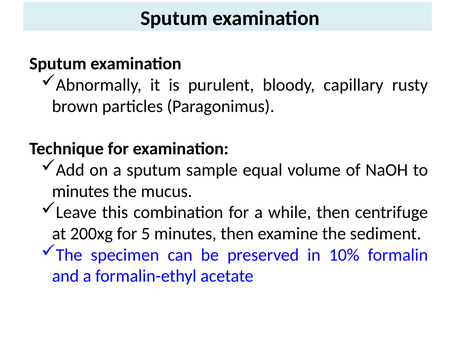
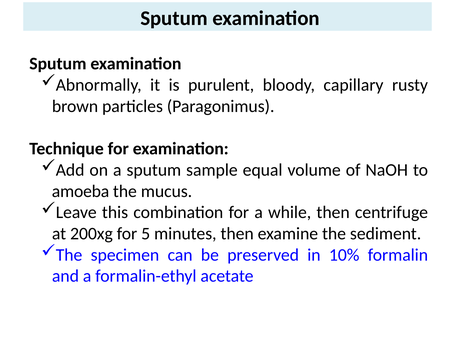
minutes: minutes -> amoeba (81, 191)
